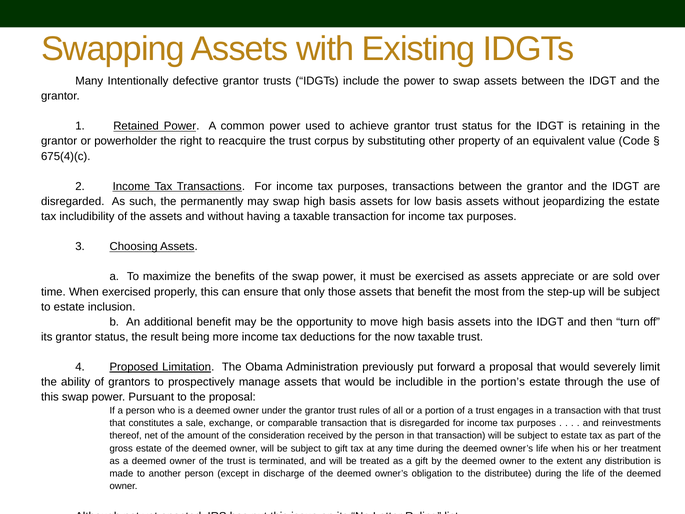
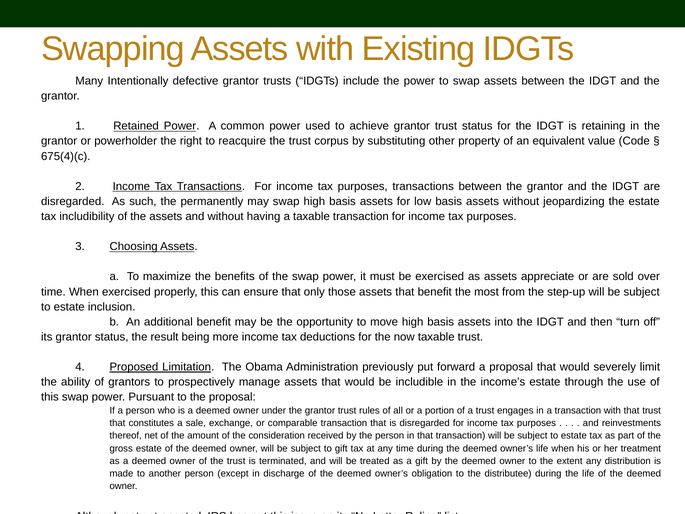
portion’s: portion’s -> income’s (503, 382)
